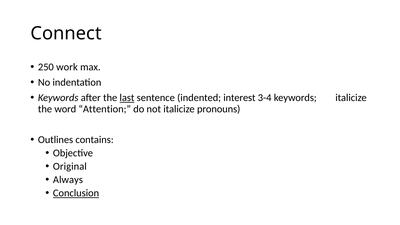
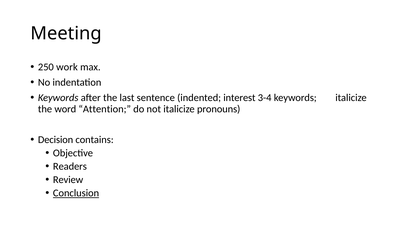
Connect: Connect -> Meeting (66, 34)
last underline: present -> none (127, 98)
Outlines: Outlines -> Decision (56, 140)
Original: Original -> Readers (70, 166)
Always: Always -> Review (68, 180)
